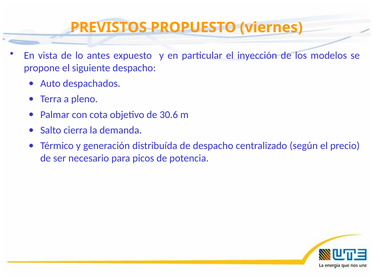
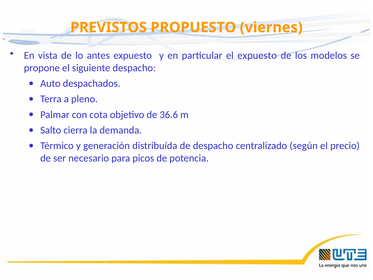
el inyección: inyección -> expuesto (257, 55)
30.6: 30.6 -> 36.6 (169, 115)
